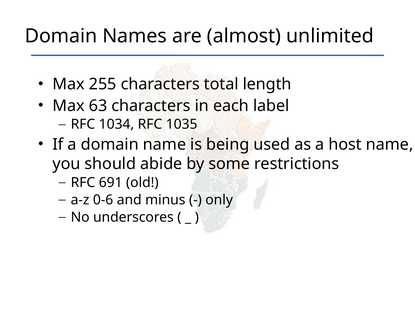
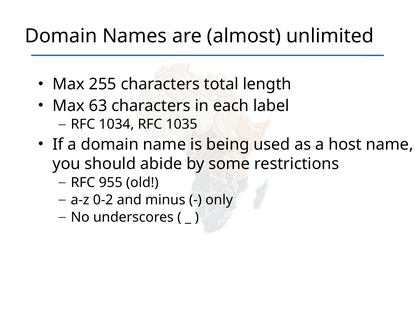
691: 691 -> 955 (111, 183)
0-6: 0-6 -> 0-2 (103, 200)
